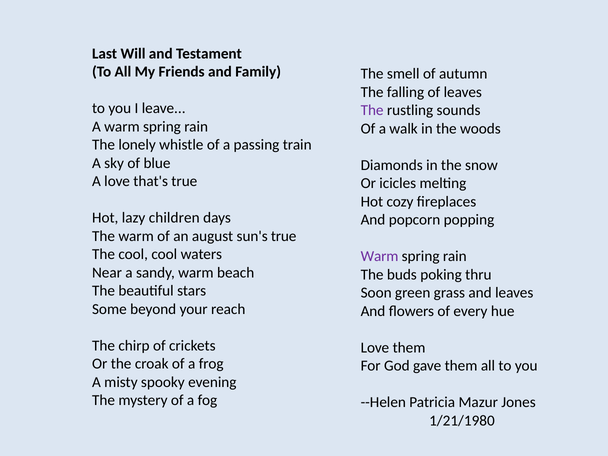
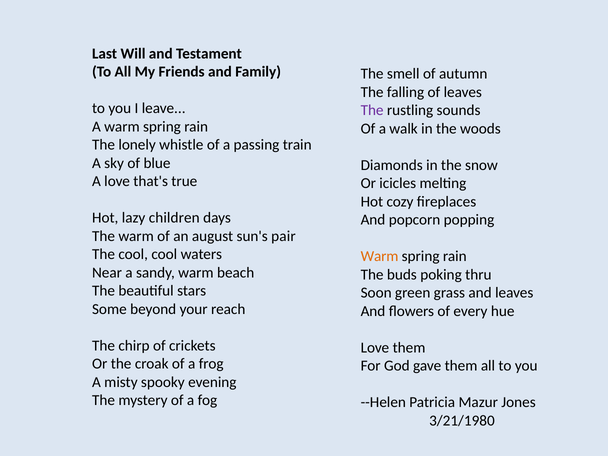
sun's true: true -> pair (283, 236)
Warm colour: purple -> orange (380, 256)
1/21/1980: 1/21/1980 -> 3/21/1980 (462, 421)
